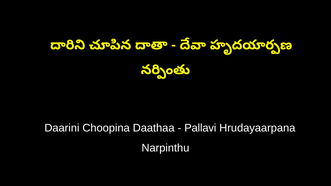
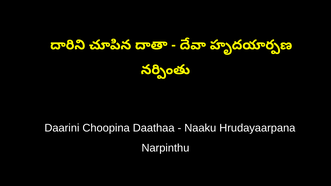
Pallavi: Pallavi -> Naaku (200, 128)
